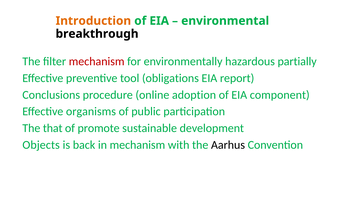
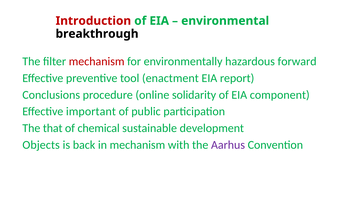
Introduction colour: orange -> red (93, 21)
partially: partially -> forward (297, 61)
obligations: obligations -> enactment (170, 78)
adoption: adoption -> solidarity (194, 95)
organisms: organisms -> important (91, 111)
promote: promote -> chemical (99, 128)
Aarhus colour: black -> purple (228, 144)
